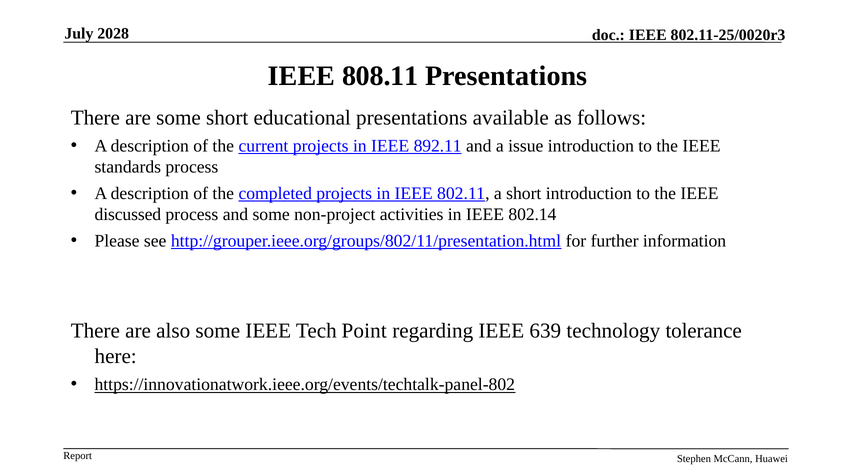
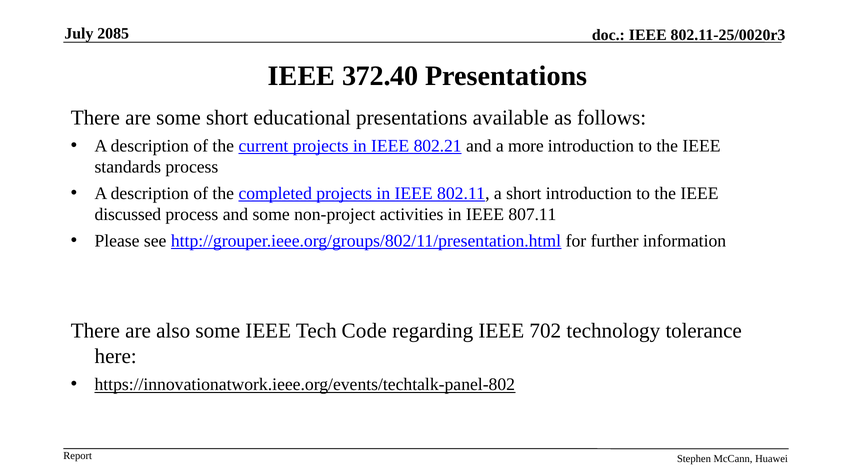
2028: 2028 -> 2085 (113, 34)
808.11: 808.11 -> 372.40 (380, 76)
892.11: 892.11 -> 802.21 (438, 146)
issue: issue -> more (526, 146)
802.14: 802.14 -> 807.11 (532, 215)
Point: Point -> Code (364, 331)
639: 639 -> 702 (545, 331)
